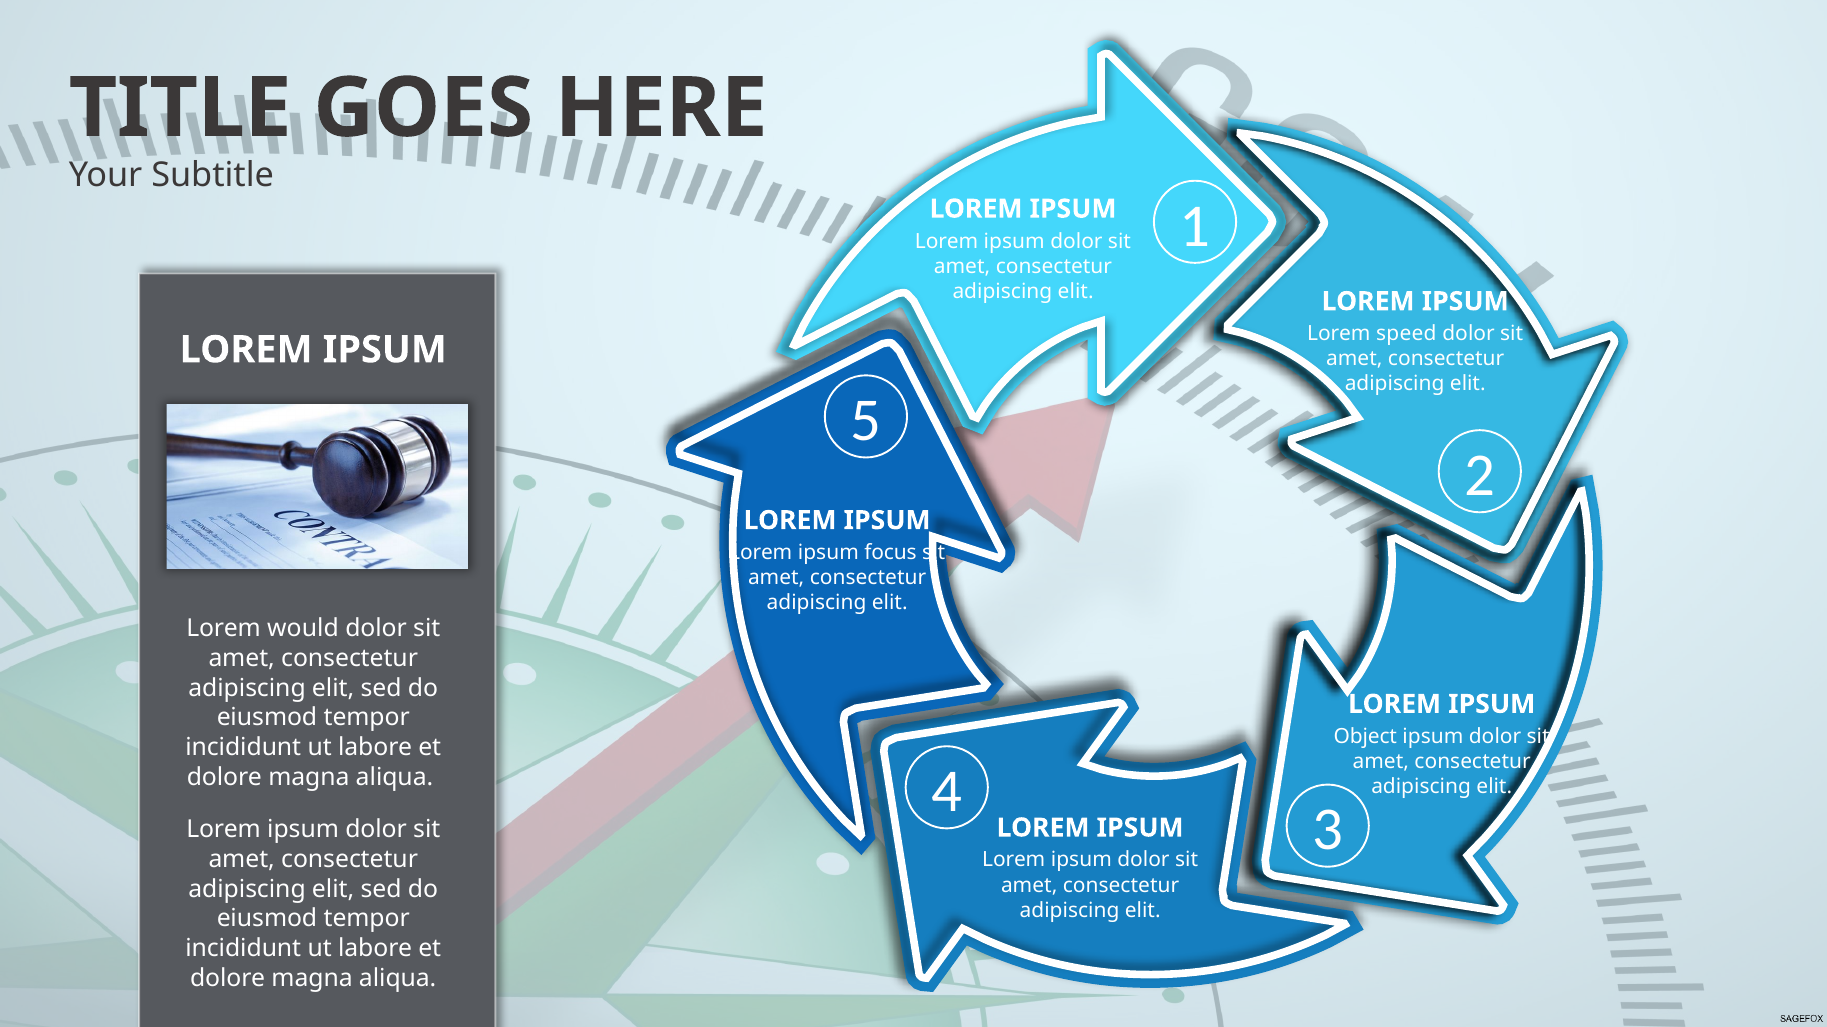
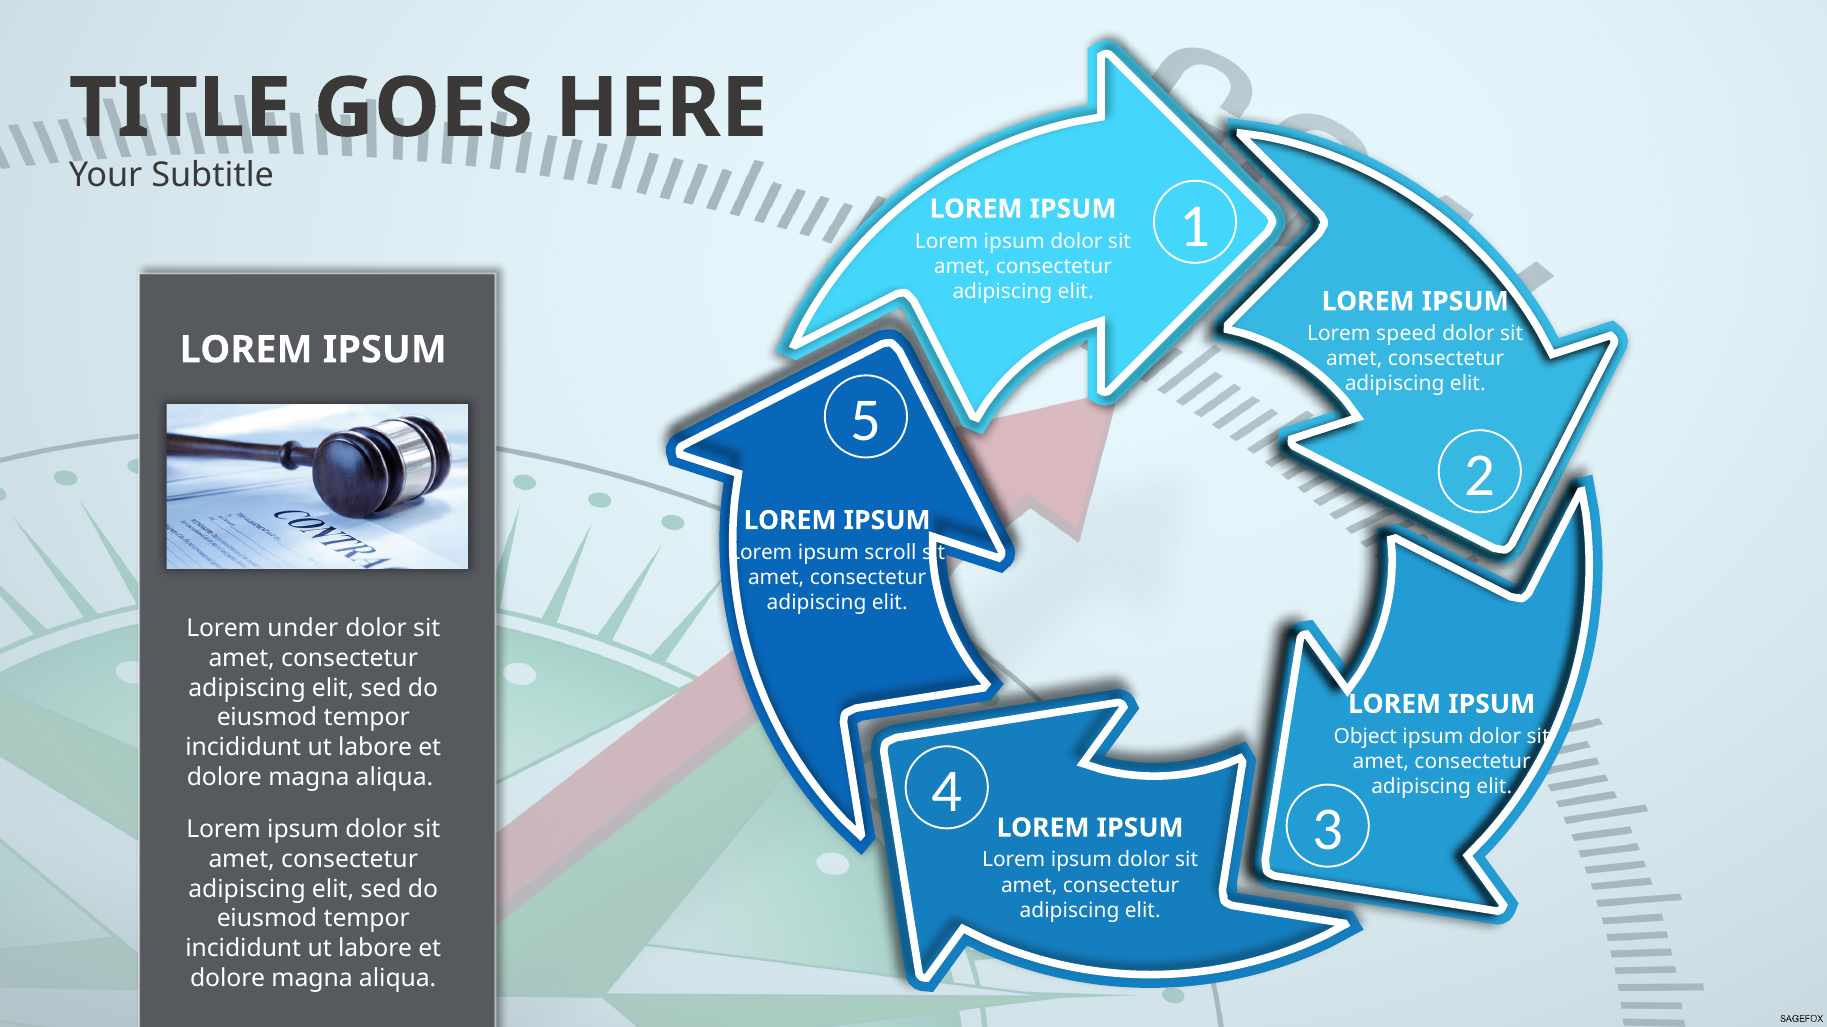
focus: focus -> scroll (890, 553)
would: would -> under (303, 629)
